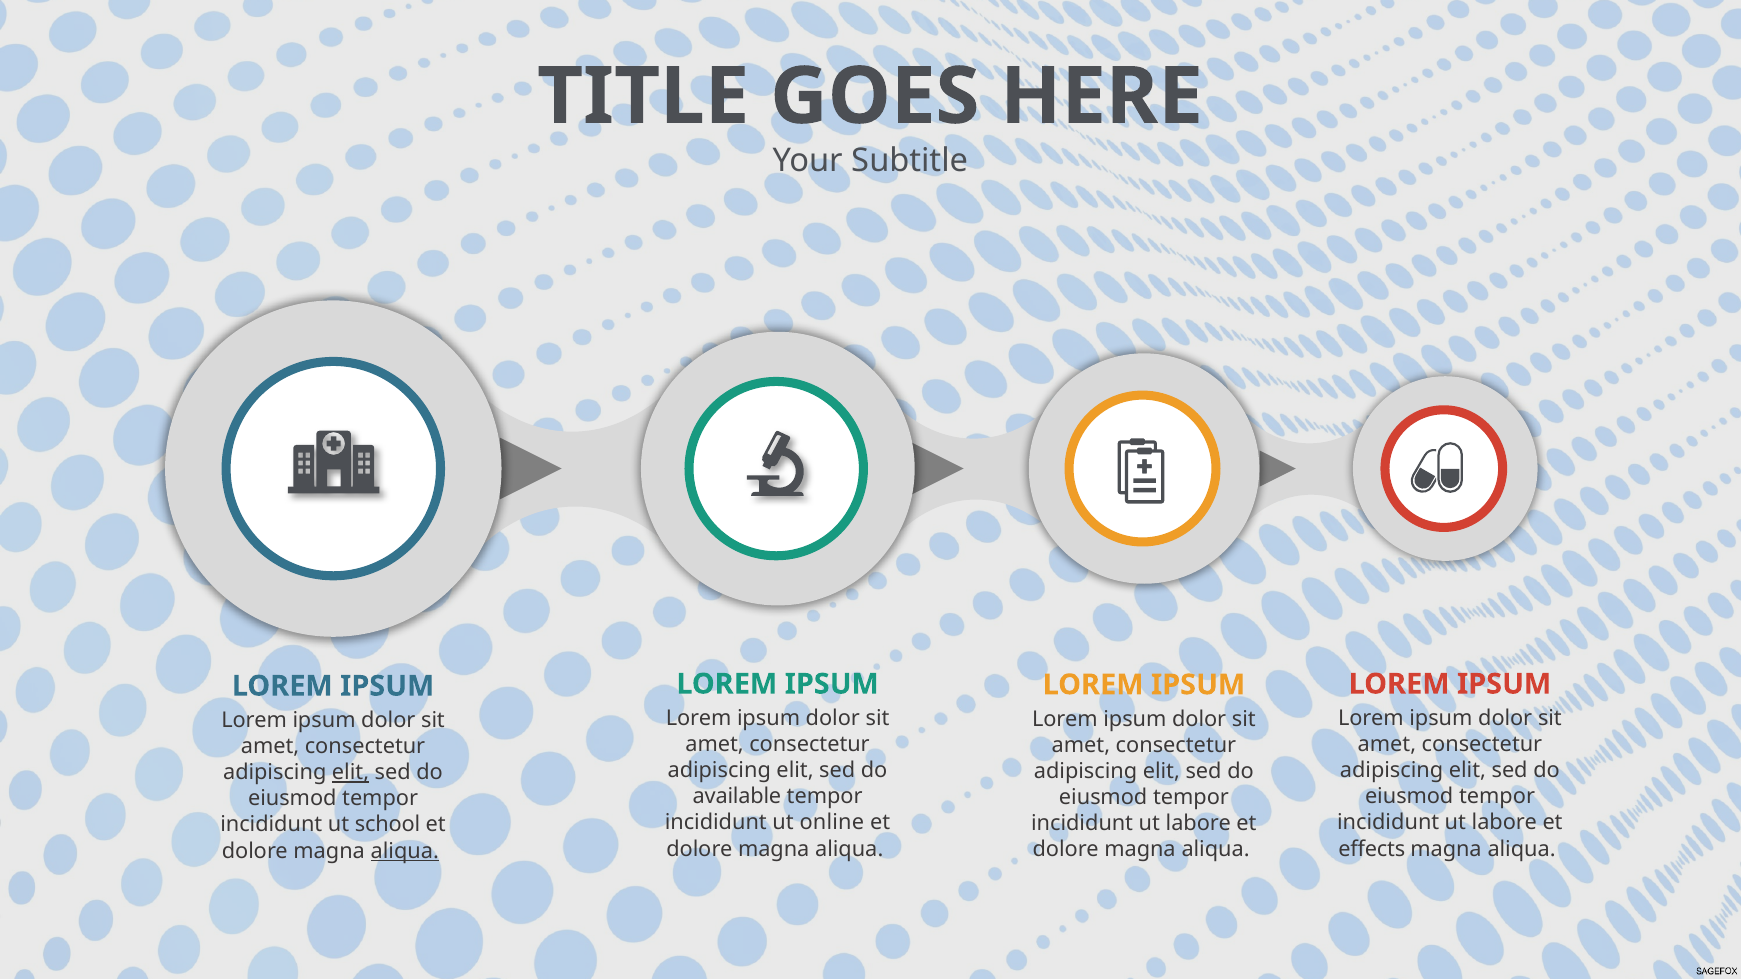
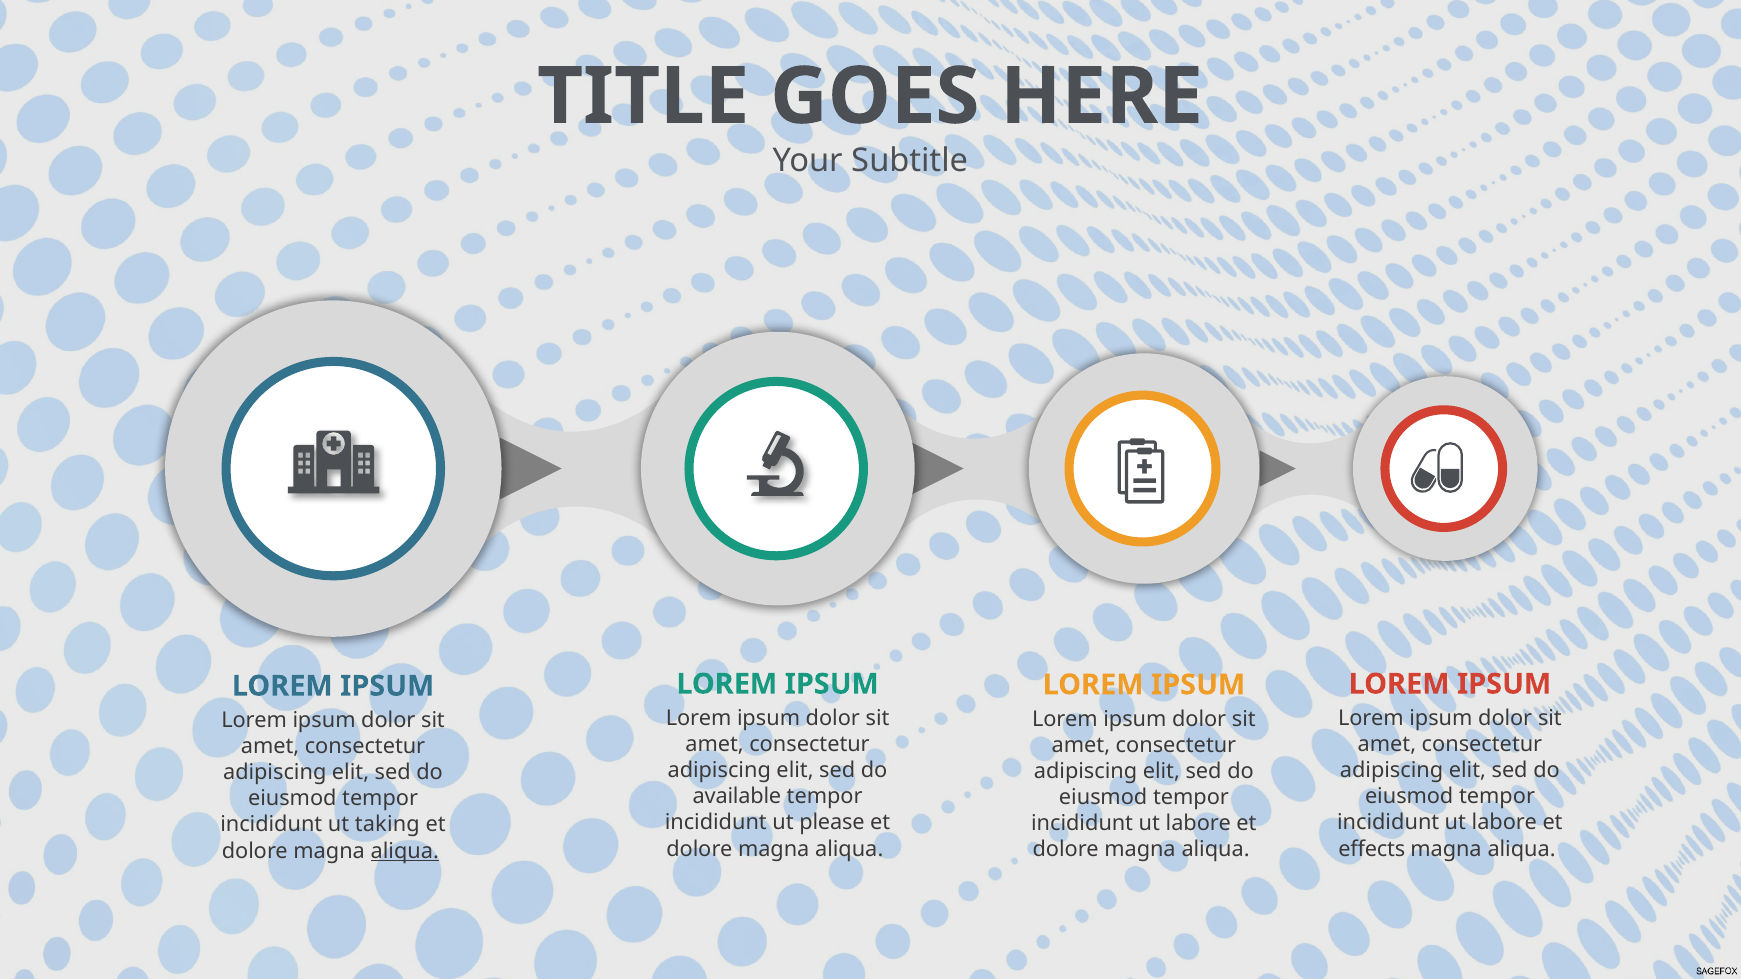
elit underline: present -> none (351, 773)
online: online -> please (832, 823)
school: school -> taking (387, 825)
